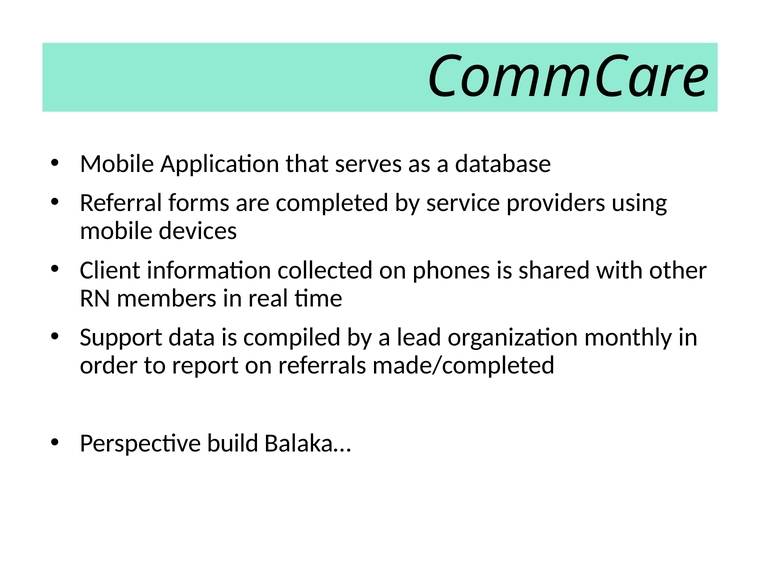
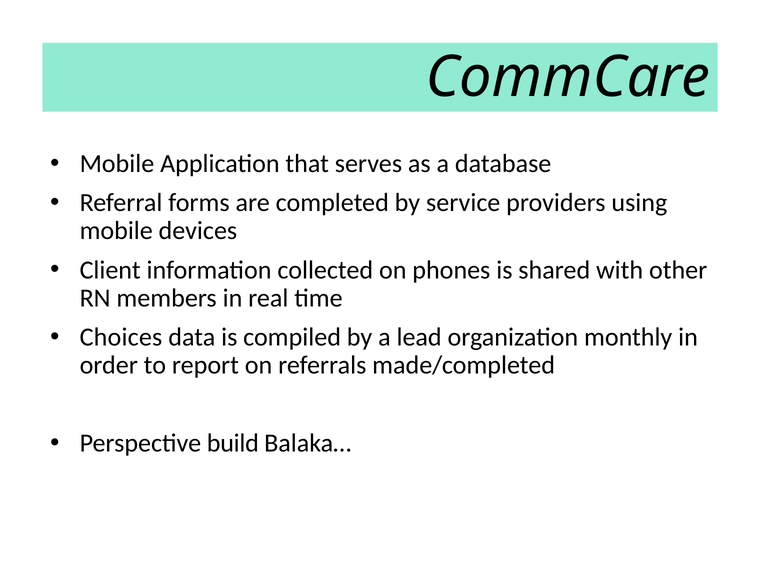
Support: Support -> Choices (121, 337)
